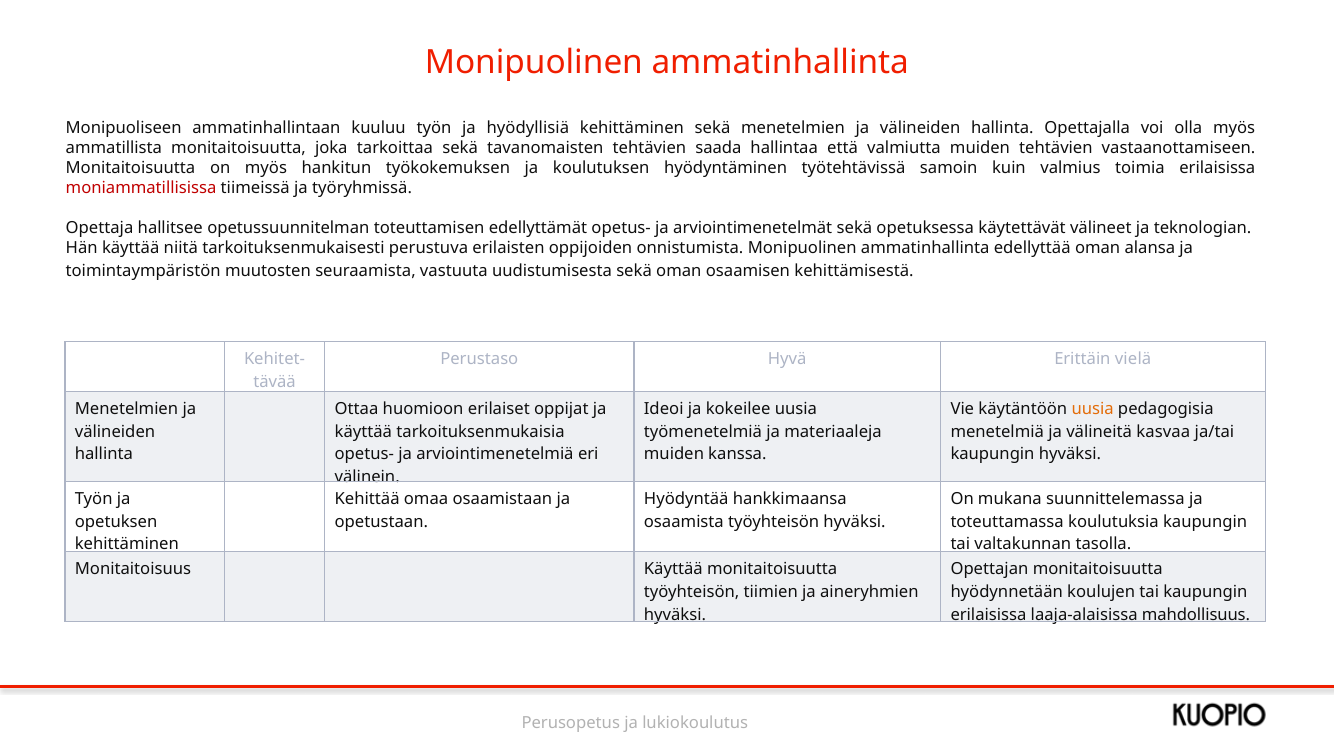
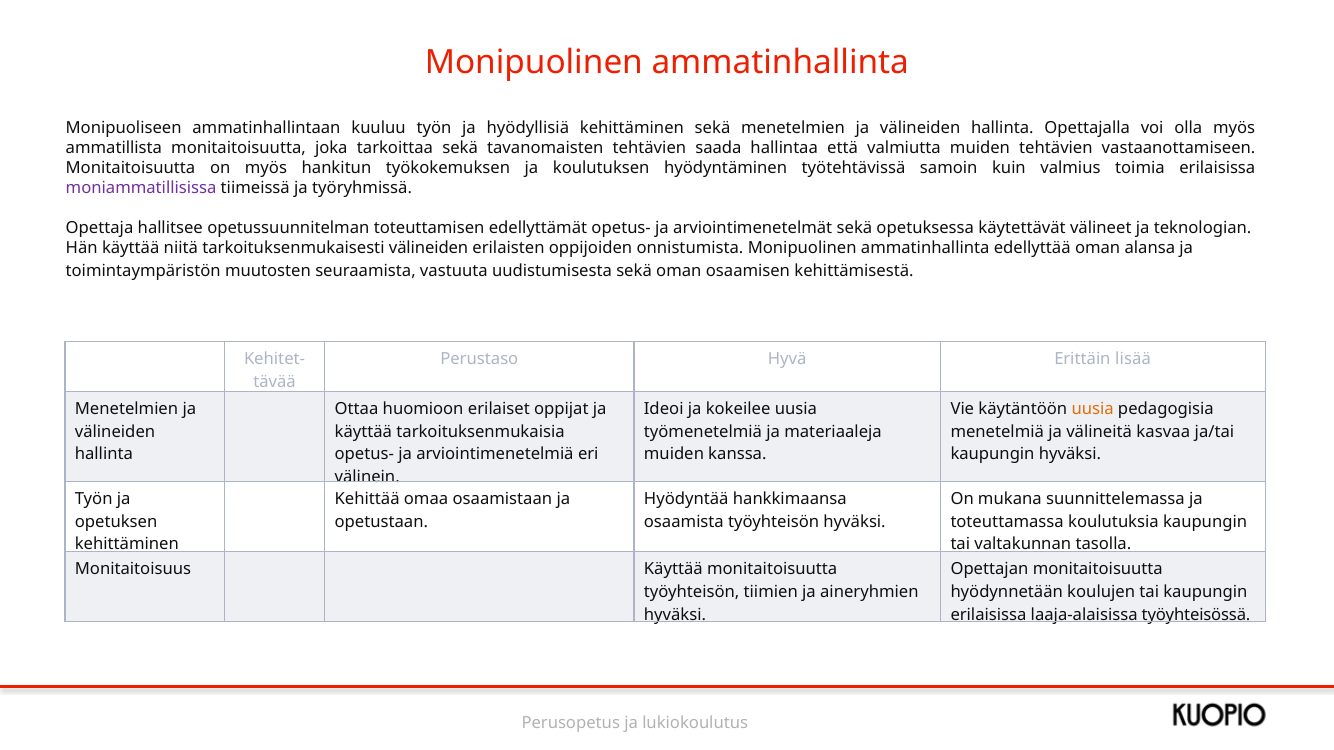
moniammatillisissa colour: red -> purple (141, 188)
tarkoituksenmukaisesti perustuva: perustuva -> välineiden (429, 248)
vielä: vielä -> lisää (1133, 359)
mahdollisuus: mahdollisuus -> työyhteisössä (1196, 615)
